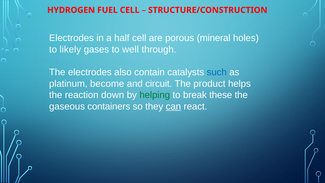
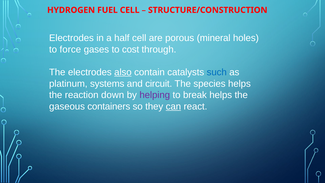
likely: likely -> force (70, 49)
well: well -> cost (131, 49)
also underline: none -> present (123, 72)
become: become -> systems (107, 84)
product: product -> species (209, 84)
helping colour: green -> purple (155, 95)
break these: these -> helps (221, 95)
